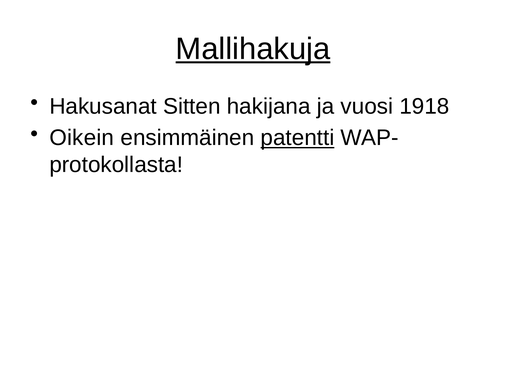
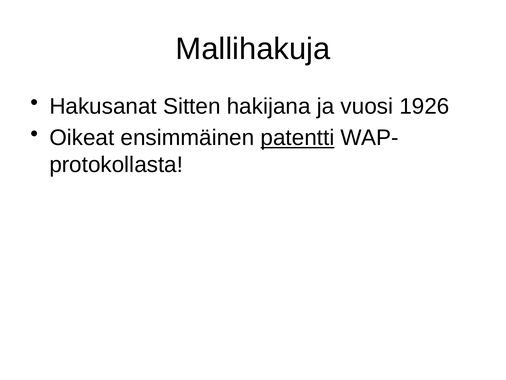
Mallihakuja underline: present -> none (253, 49)
1918: 1918 -> 1926 (424, 106)
Oikein: Oikein -> Oikeat (82, 138)
